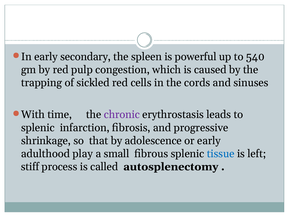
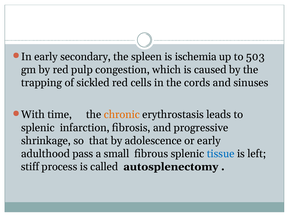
powerful: powerful -> ischemia (196, 57)
540: 540 -> 503 (255, 57)
chronic colour: purple -> orange (122, 114)
play: play -> pass (83, 154)
